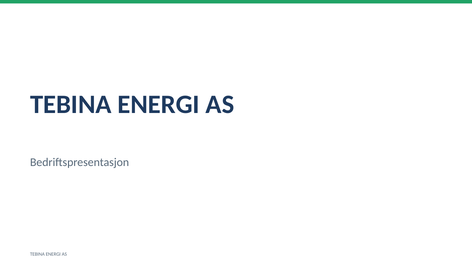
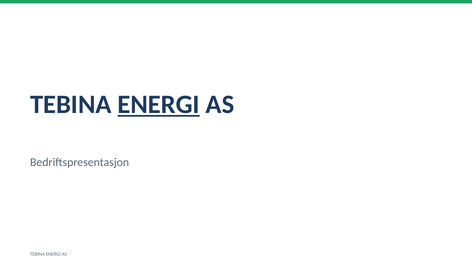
ENERGI underline: none -> present (159, 105)
